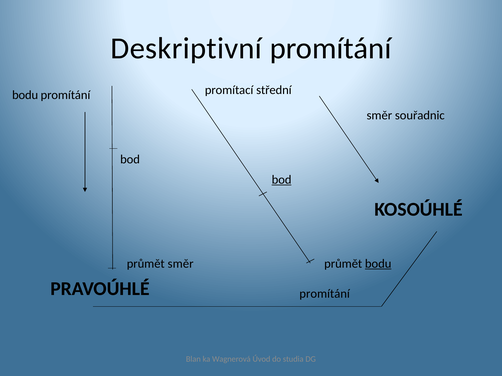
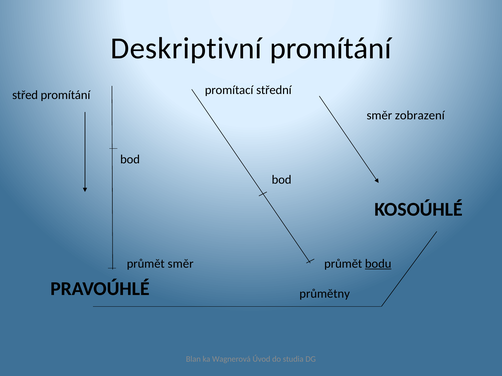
bodu: bodu -> střed (25, 95)
souřadnic: souřadnic -> zobrazení (420, 115)
bod underline: present -> none (282, 180)
promítání: promítání -> průmětny (325, 294)
